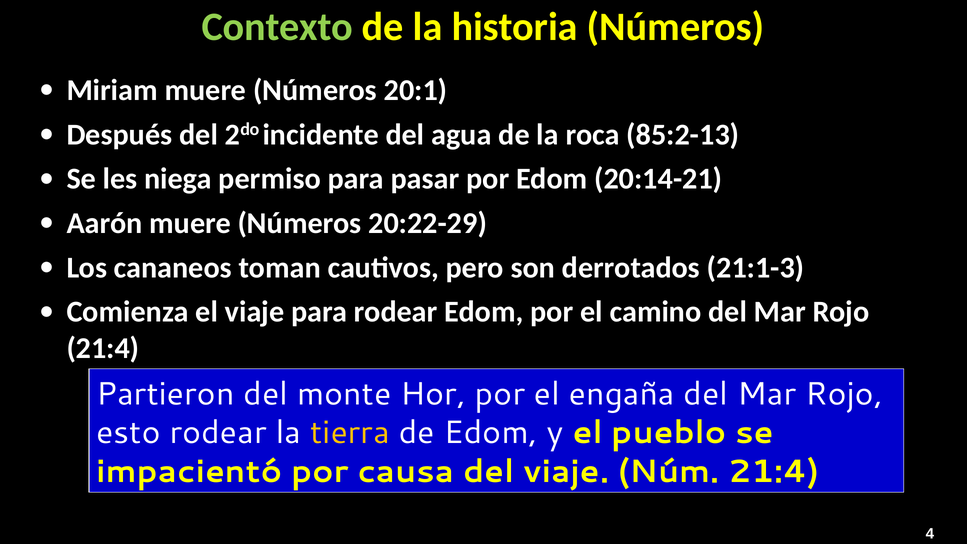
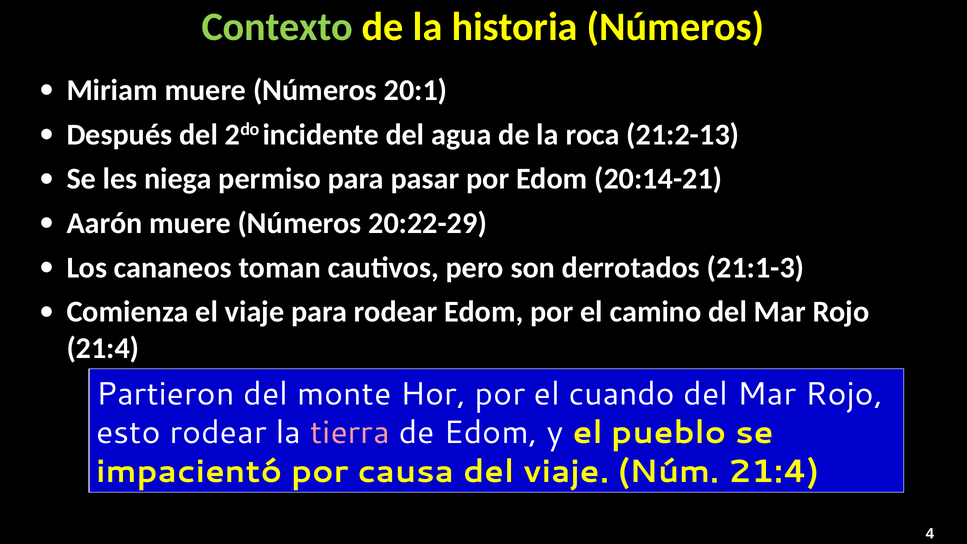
85:2-13: 85:2-13 -> 21:2-13 (683, 135)
engaña: engaña -> cuando (622, 394)
tierra colour: yellow -> pink (350, 433)
